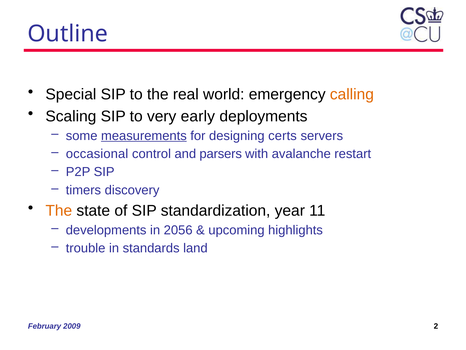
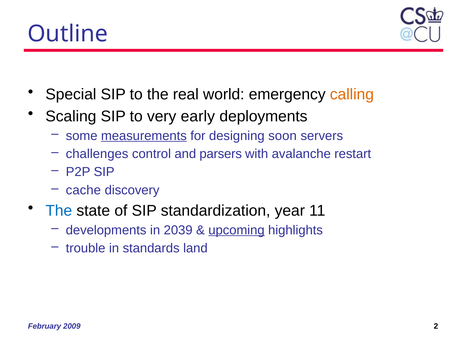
certs: certs -> soon (283, 136)
occasional: occasional -> challenges (97, 154)
timers: timers -> cache (83, 190)
The colour: orange -> blue (59, 210)
2056: 2056 -> 2039 (178, 230)
upcoming underline: none -> present (236, 230)
